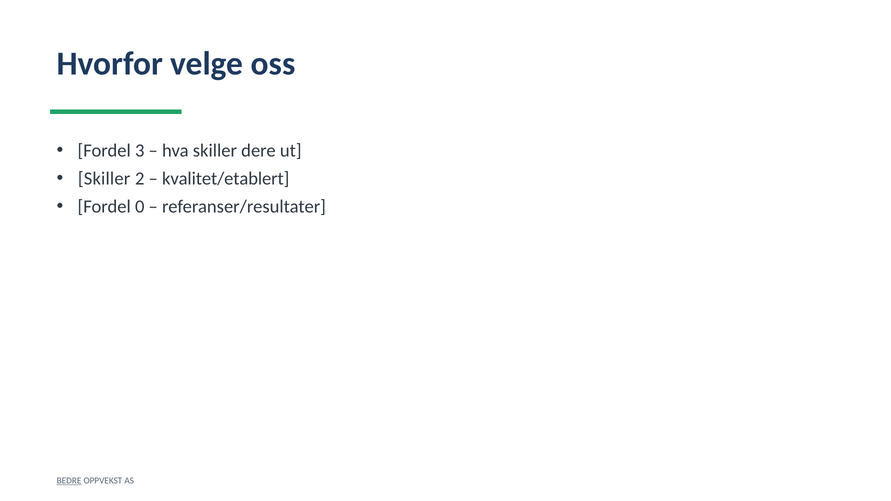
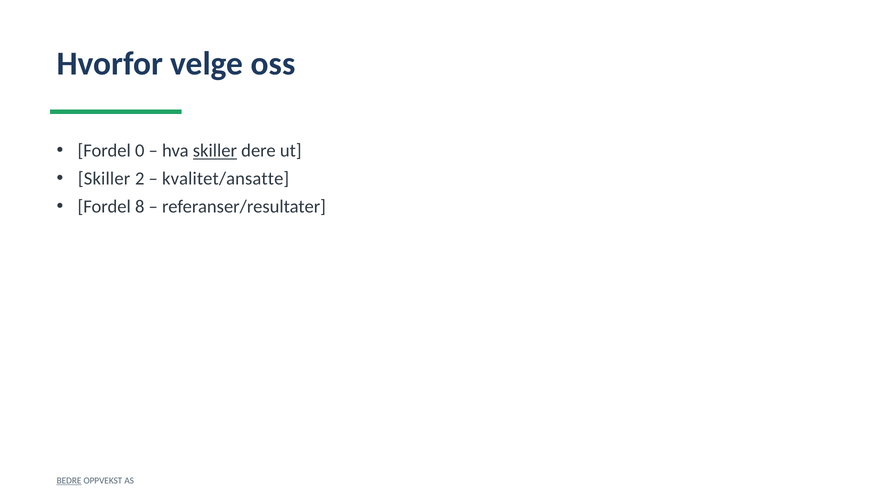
3: 3 -> 0 (140, 151)
skiller underline: none -> present (215, 151)
kvalitet/etablert: kvalitet/etablert -> kvalitet/ansatte (226, 179)
0: 0 -> 8 (140, 207)
